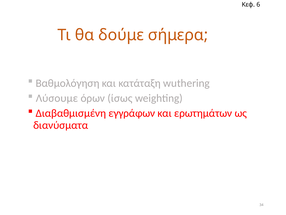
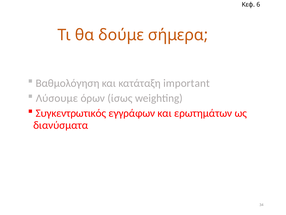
wuthering: wuthering -> important (186, 83)
Διαβαθμισμένη: Διαβαθμισμένη -> Συγκεντρωτικός (71, 113)
